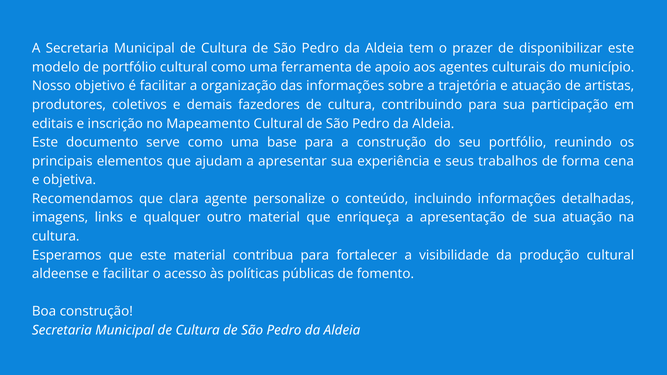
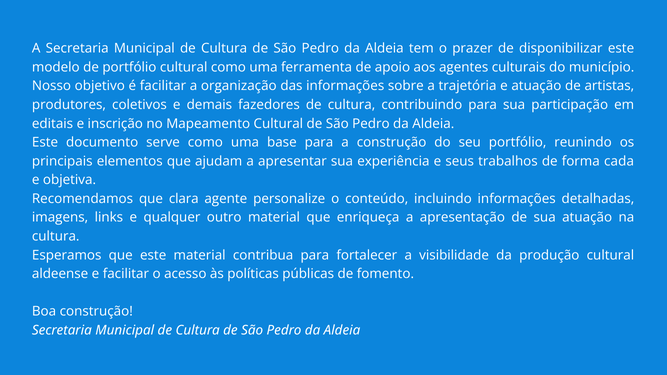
cena: cena -> cada (619, 161)
